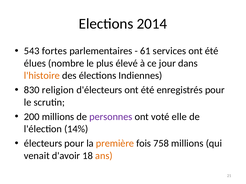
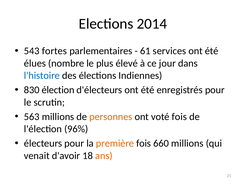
l'histoire colour: orange -> blue (42, 76)
religion: religion -> élection (58, 90)
200: 200 -> 563 (32, 117)
personnes colour: purple -> orange (111, 117)
voté elle: elle -> fois (179, 117)
14%: 14% -> 96% (76, 129)
758: 758 -> 660 (161, 144)
